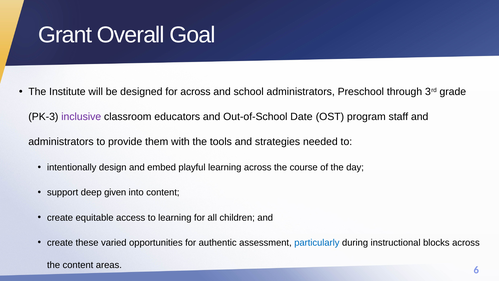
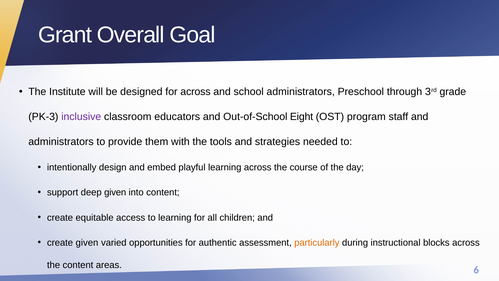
Date: Date -> Eight (302, 117)
create these: these -> given (87, 242)
particularly colour: blue -> orange (317, 242)
